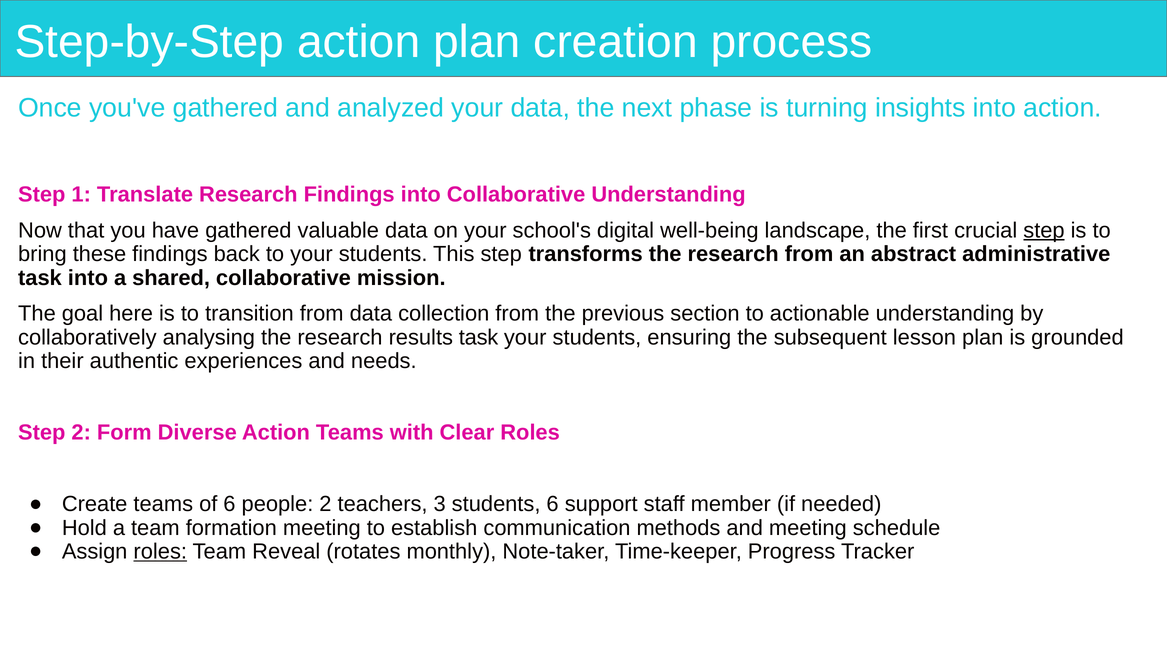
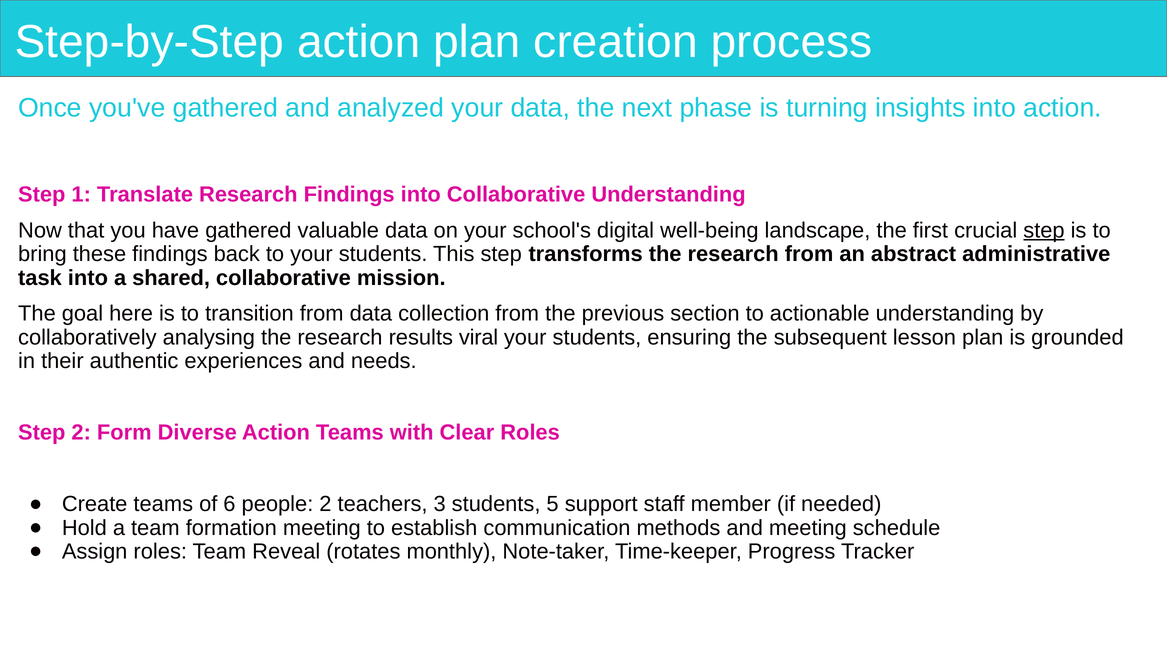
results task: task -> viral (479, 337)
students 6: 6 -> 5 (553, 504)
roles underline: present -> none (160, 551)
